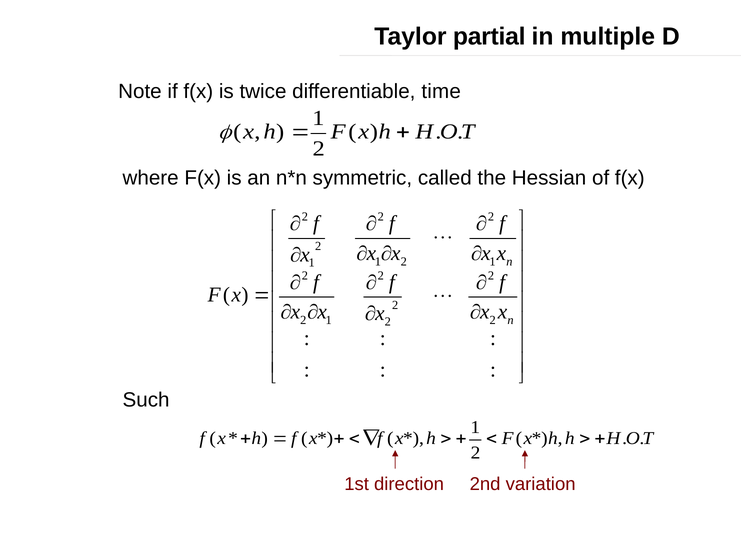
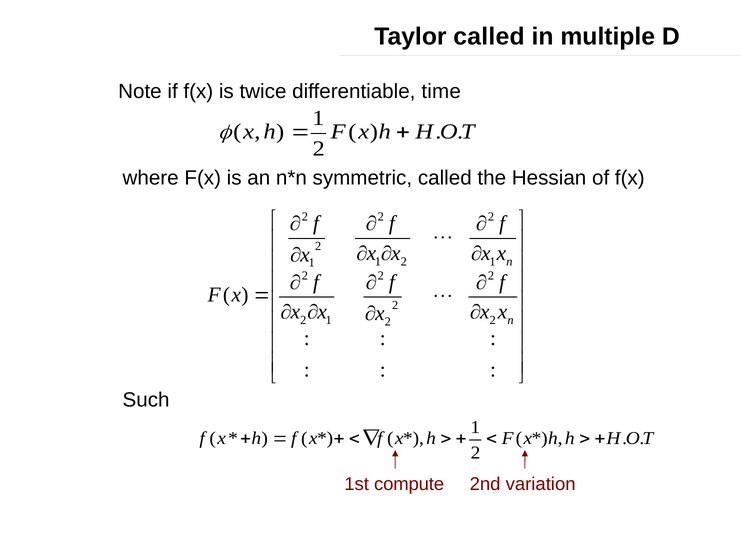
Taylor partial: partial -> called (489, 37)
direction: direction -> compute (409, 485)
